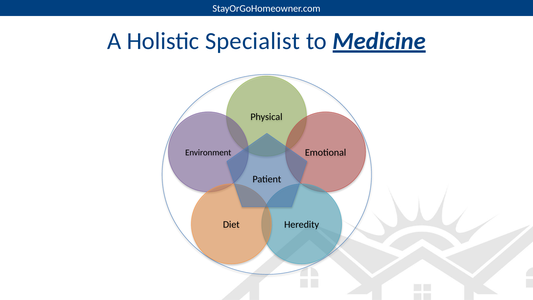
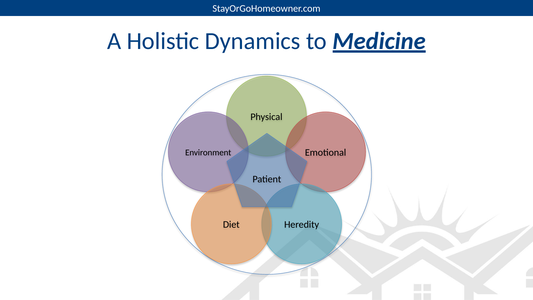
Specialist: Specialist -> Dynamics (253, 41)
